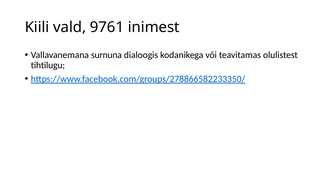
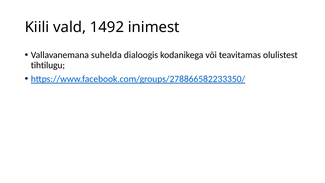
9761: 9761 -> 1492 (107, 27)
surnuna: surnuna -> suhelda (106, 55)
